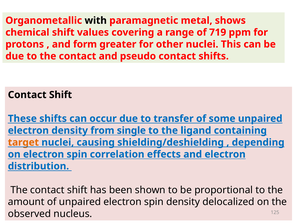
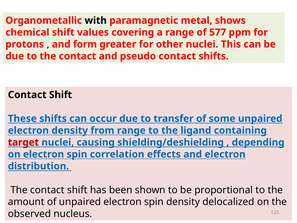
719: 719 -> 577 (218, 32)
from single: single -> range (131, 130)
target colour: orange -> red (23, 142)
